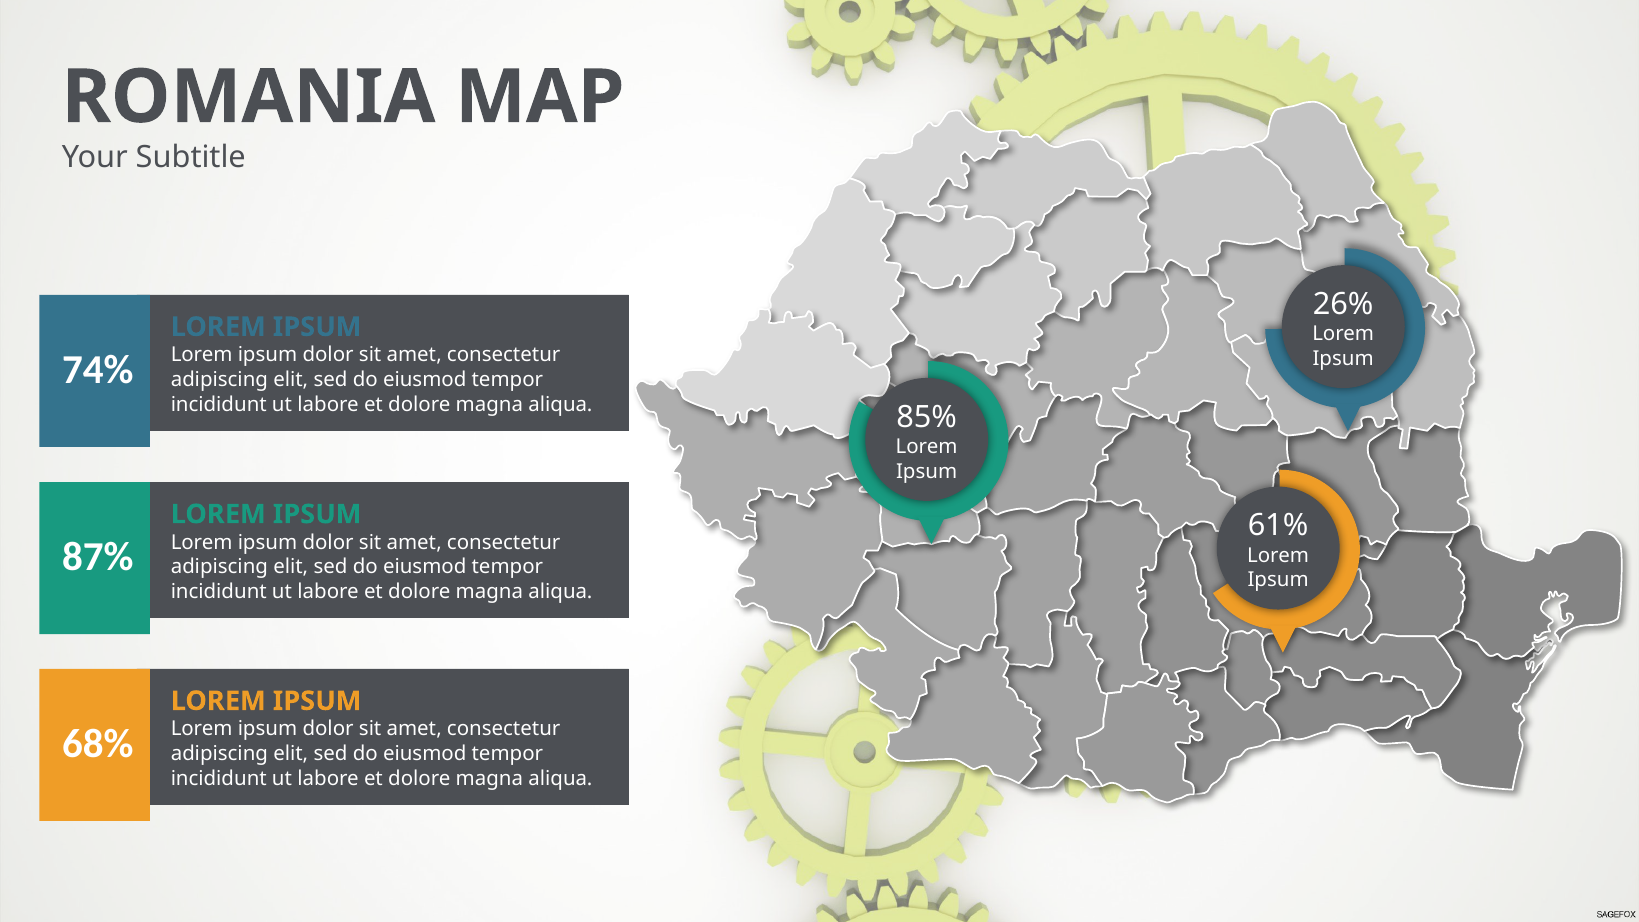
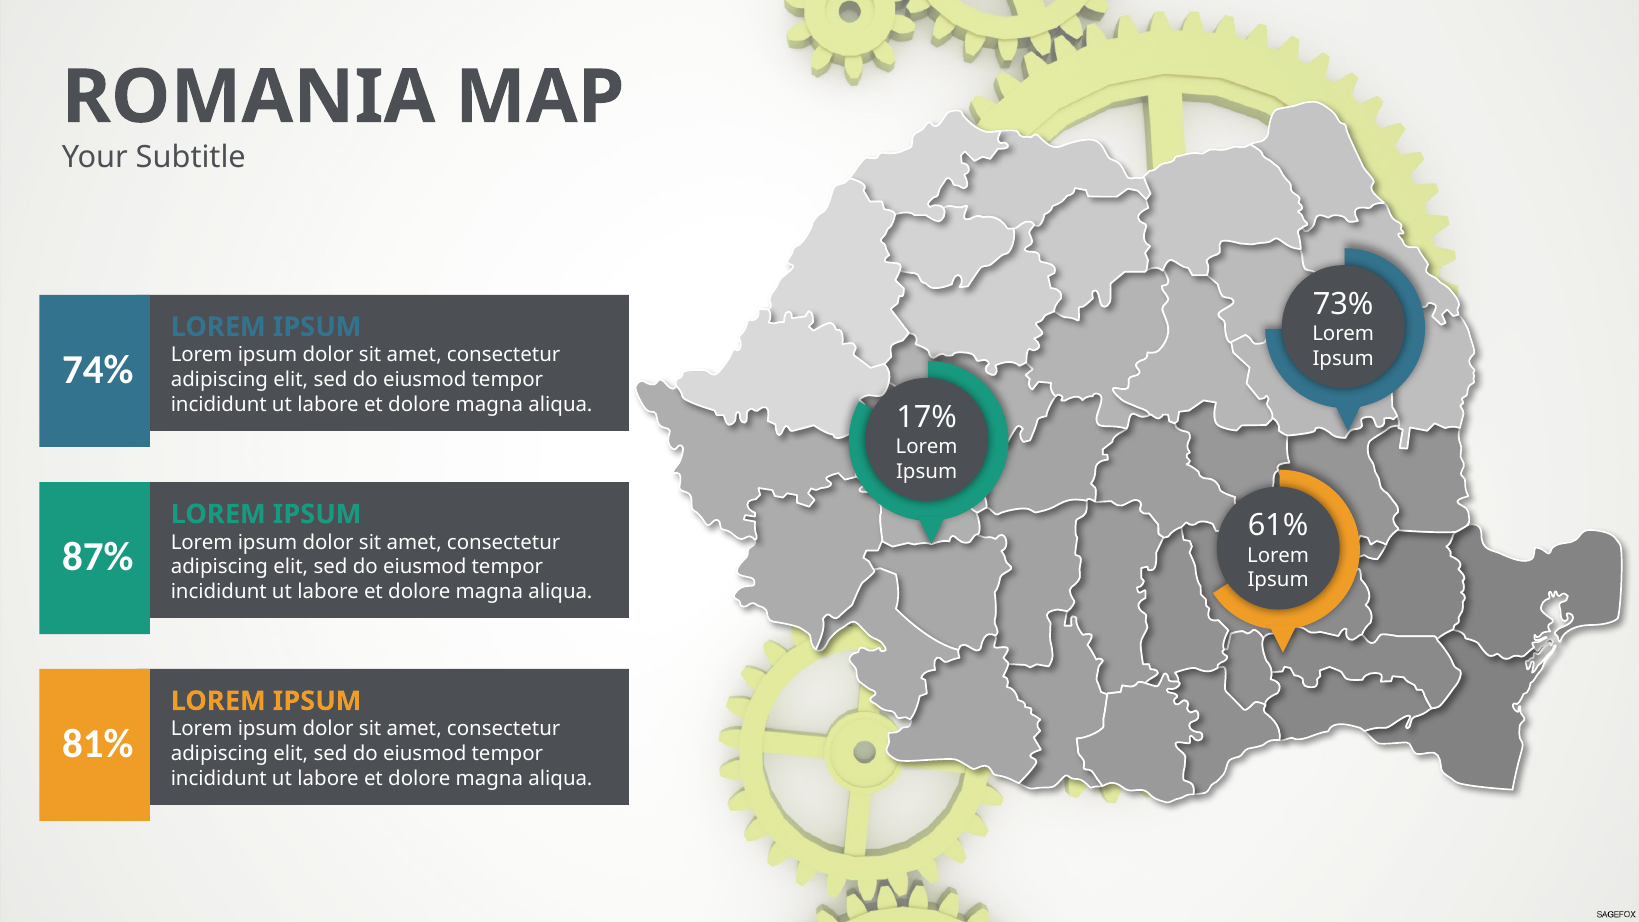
26%: 26% -> 73% (1343, 304)
85%: 85% -> 17% (927, 417)
68%: 68% -> 81% (98, 744)
